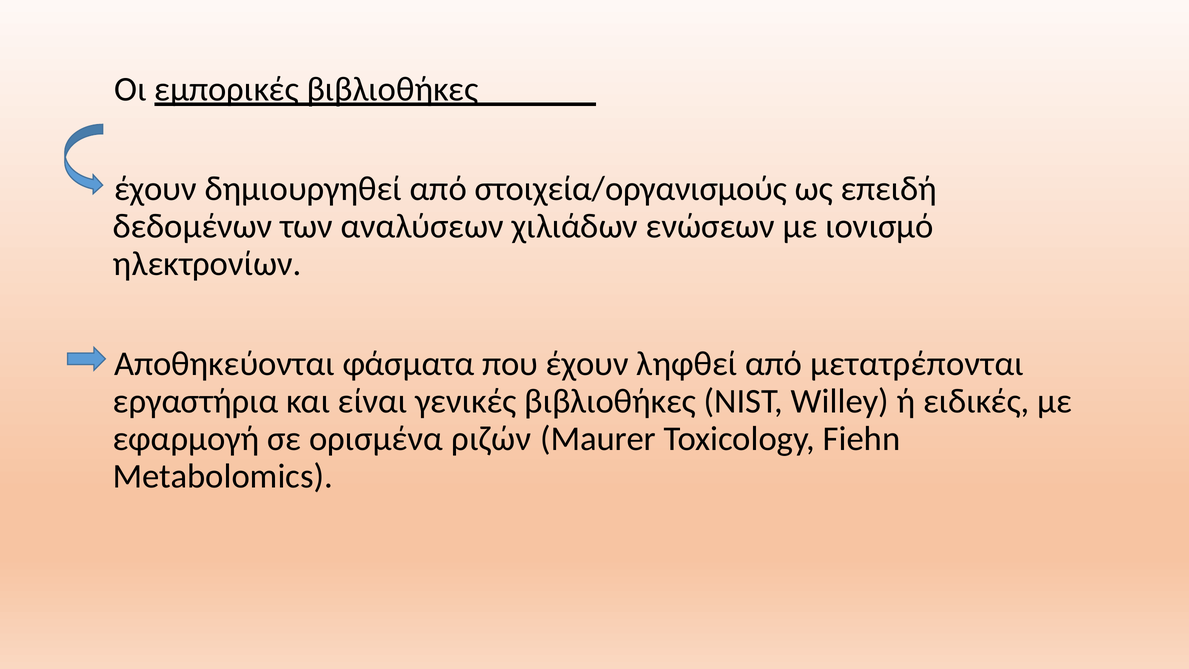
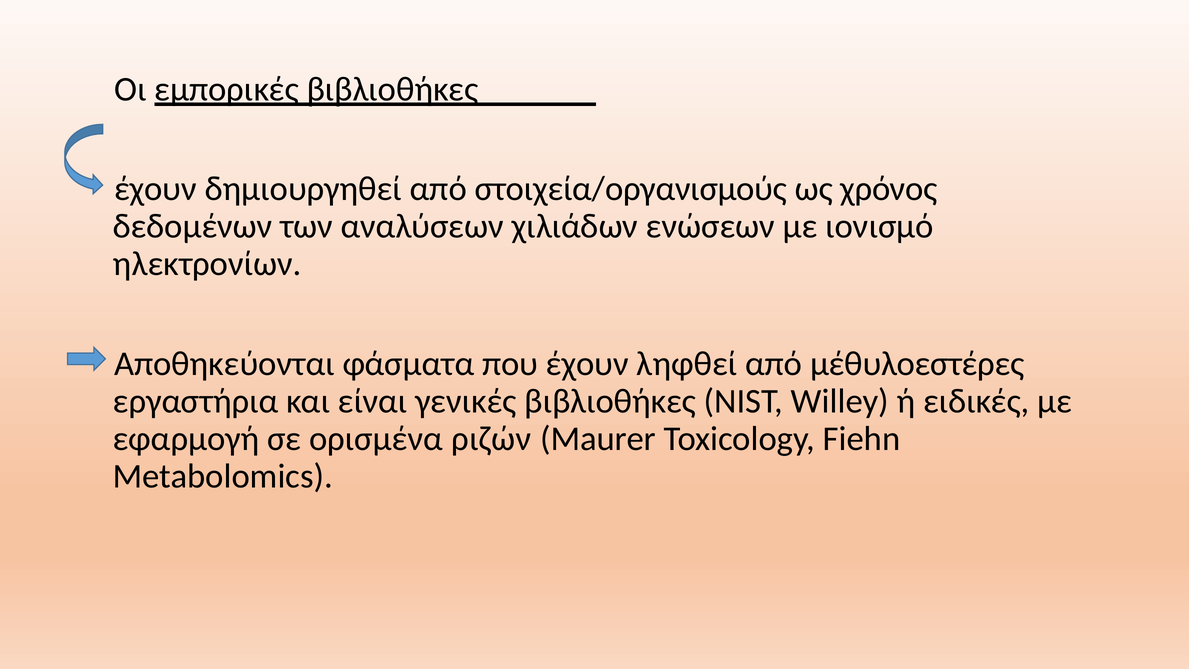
επειδή: επειδή -> χρόνος (889, 189)
μετατρέπονται: μετατρέπονται -> μέθυλοεστέρες (917, 364)
